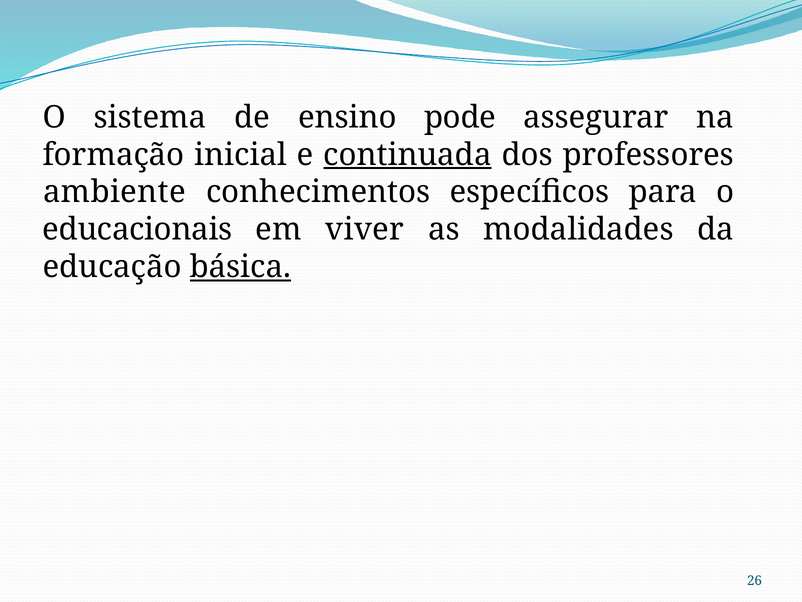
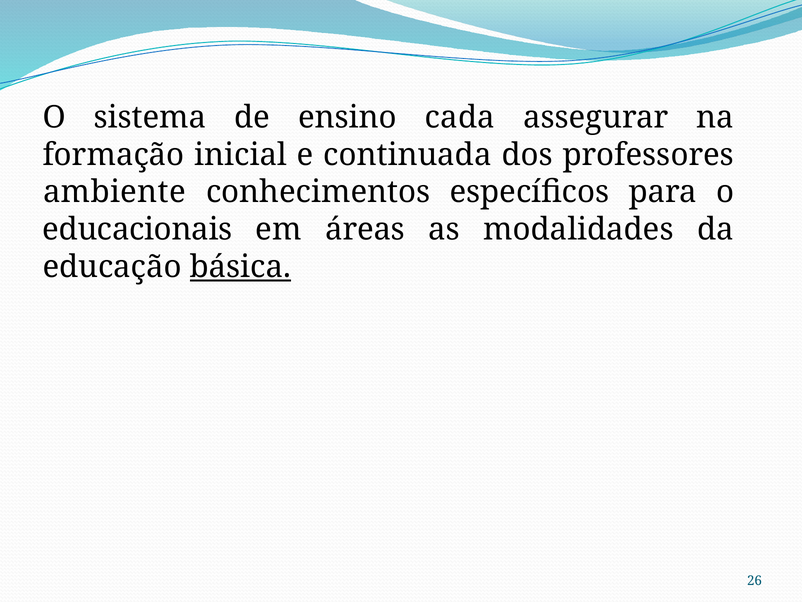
pode: pode -> cada (460, 117)
continuada underline: present -> none (407, 155)
viver: viver -> áreas (365, 229)
